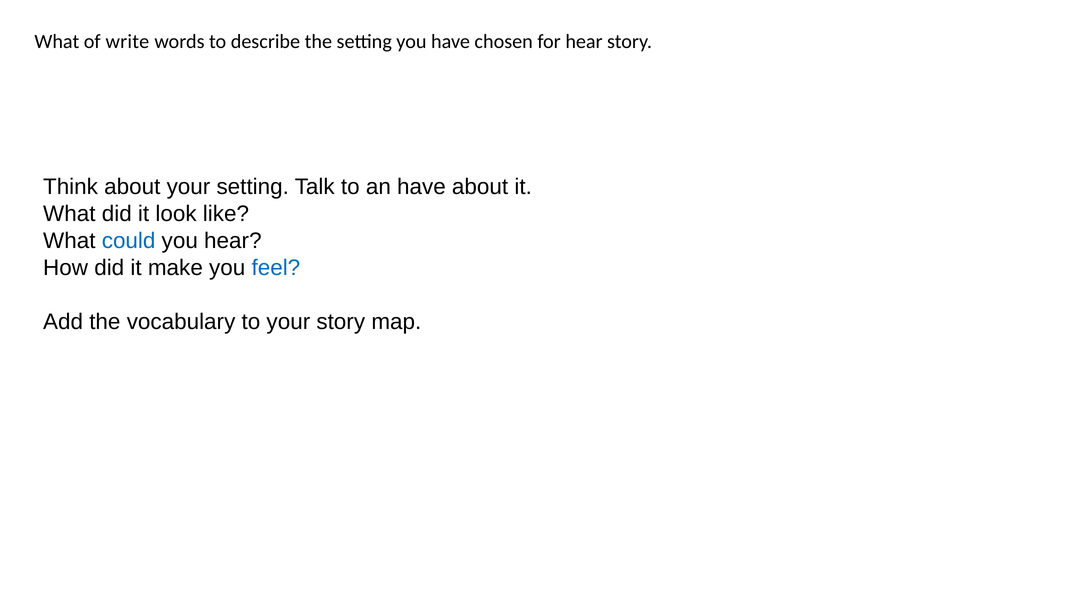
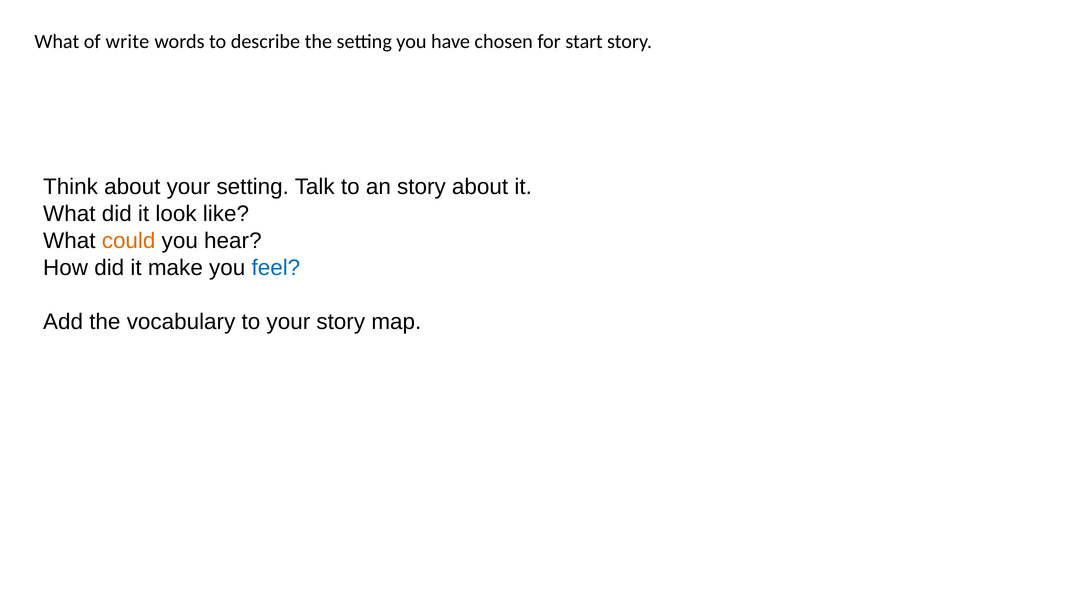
for hear: hear -> start (584, 42)
an have: have -> story (421, 187)
could colour: blue -> orange (129, 241)
